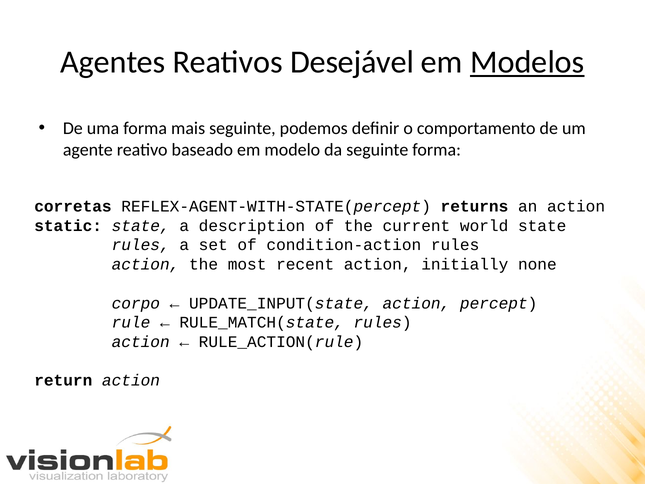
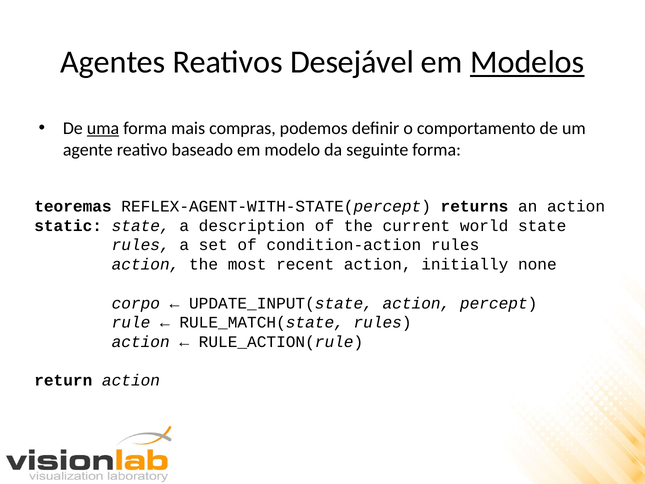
uma underline: none -> present (103, 128)
mais seguinte: seguinte -> compras (242, 128)
corretas: corretas -> teoremas (73, 206)
